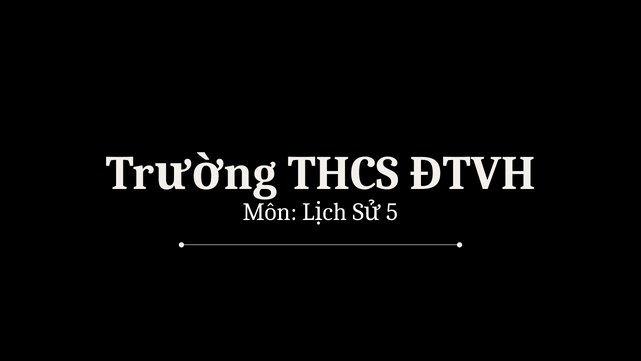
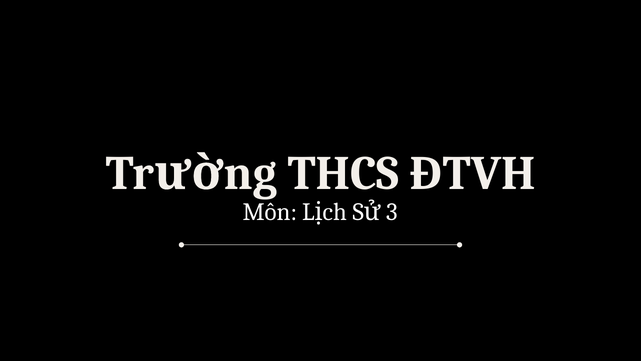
5: 5 -> 3 (392, 212)
